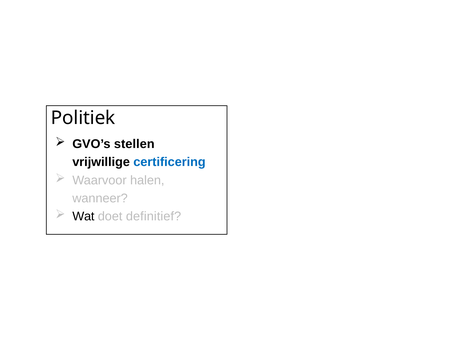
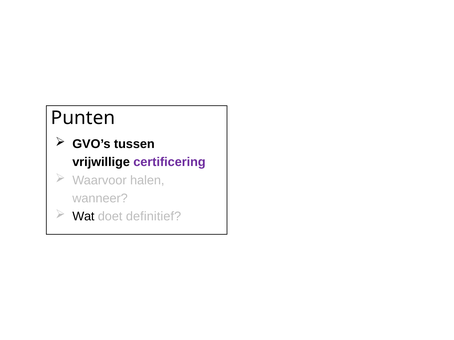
Politiek: Politiek -> Punten (83, 118)
stellen: stellen -> tussen (134, 144)
certificering colour: blue -> purple (169, 162)
